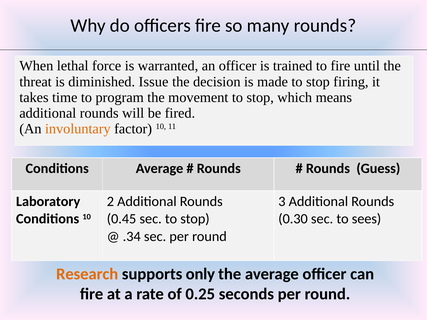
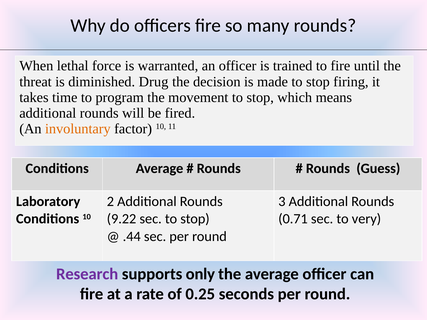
Issue: Issue -> Drug (154, 82)
0.45: 0.45 -> 9.22 (122, 219)
0.30: 0.30 -> 0.71 (293, 219)
sees: sees -> very (366, 219)
.34: .34 -> .44 (132, 237)
Research colour: orange -> purple (87, 274)
